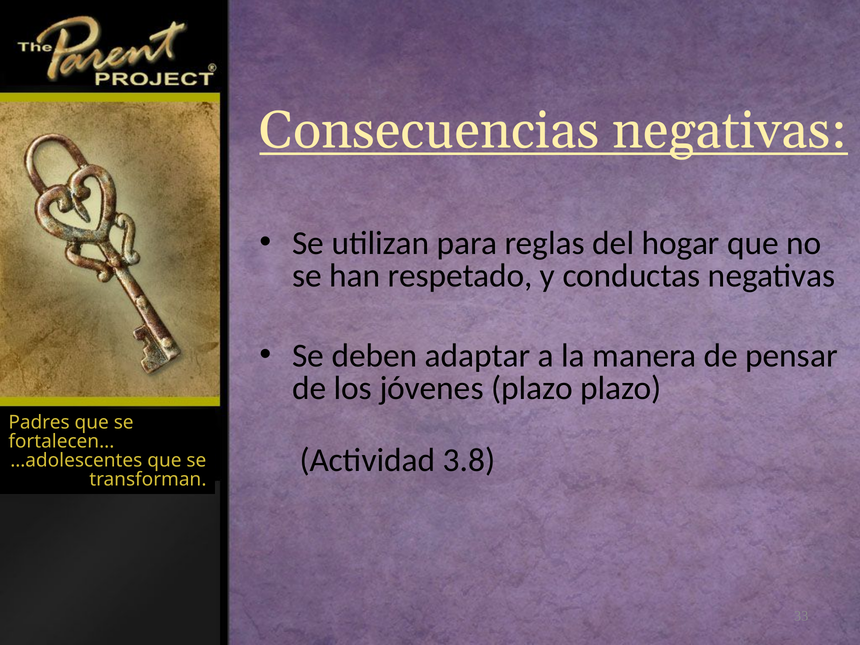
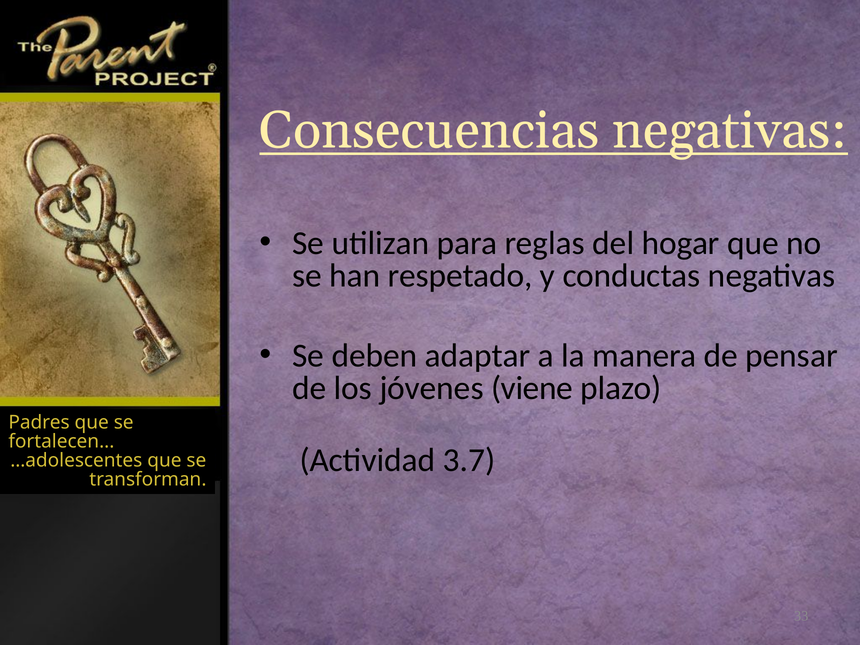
jóvenes plazo: plazo -> viene (532, 388)
3.8: 3.8 -> 3.7 (469, 460)
